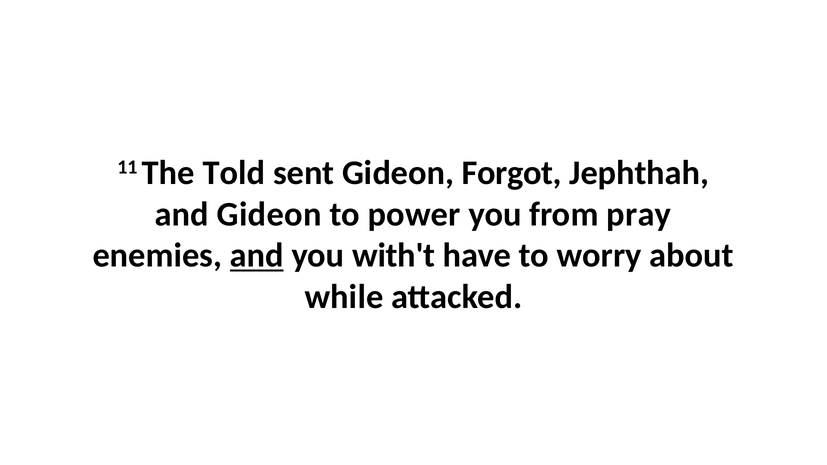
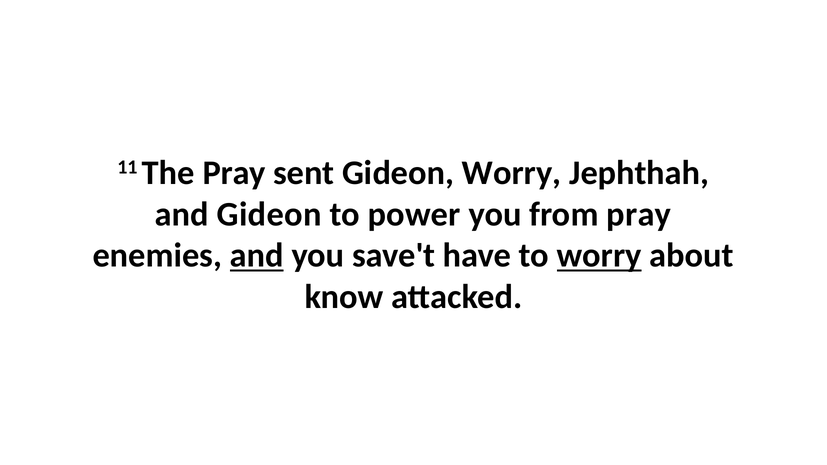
The Told: Told -> Pray (234, 173)
Gideon Forgot: Forgot -> Worry (512, 173)
with't: with't -> save't (394, 256)
worry underline: none -> present (599, 256)
while: while -> know (344, 297)
